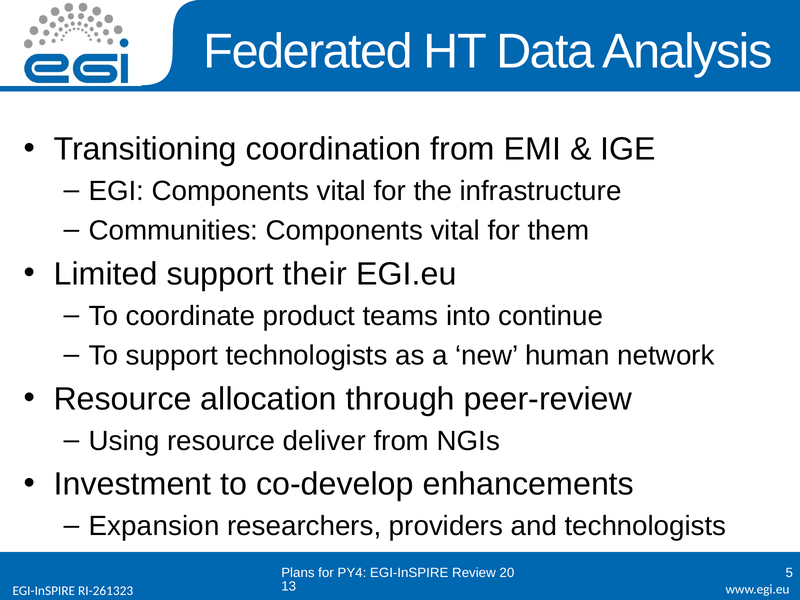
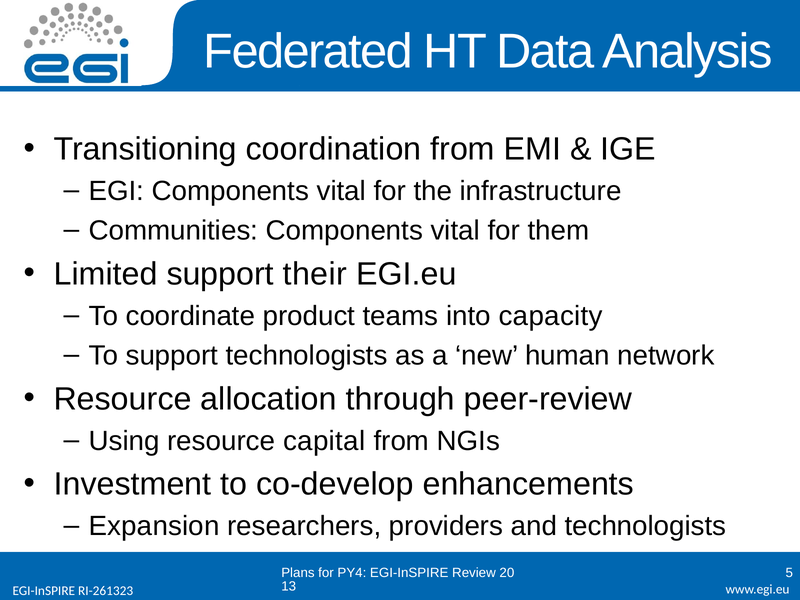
continue: continue -> capacity (551, 316)
deliver: deliver -> capital (324, 441)
